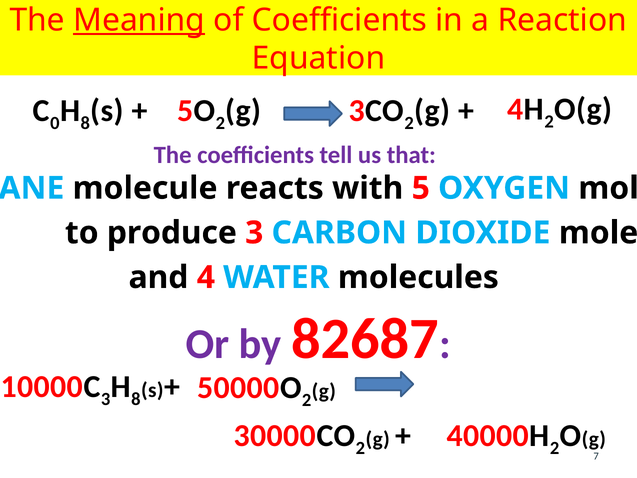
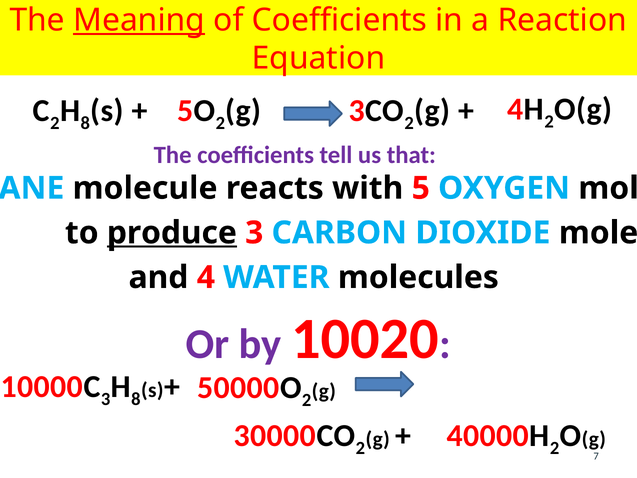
0: 0 -> 2 (55, 123)
produce underline: none -> present (172, 233)
82687: 82687 -> 10020 (365, 339)
